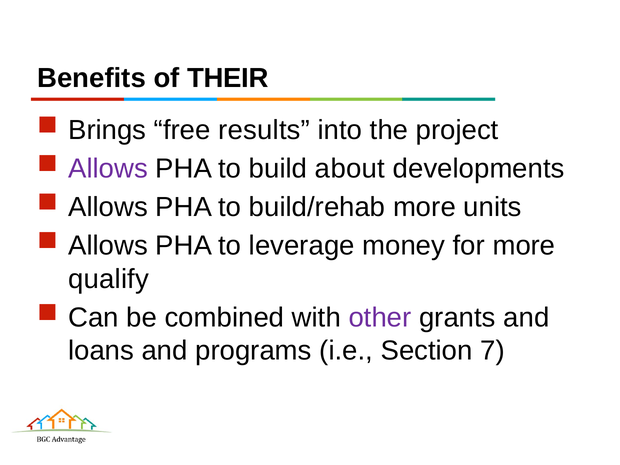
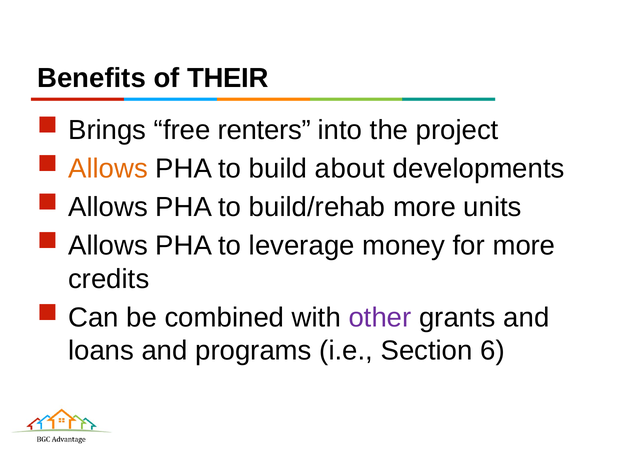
results: results -> renters (264, 130)
Allows colour: purple -> orange (108, 169)
qualify: qualify -> credits (109, 279)
7: 7 -> 6 (493, 351)
